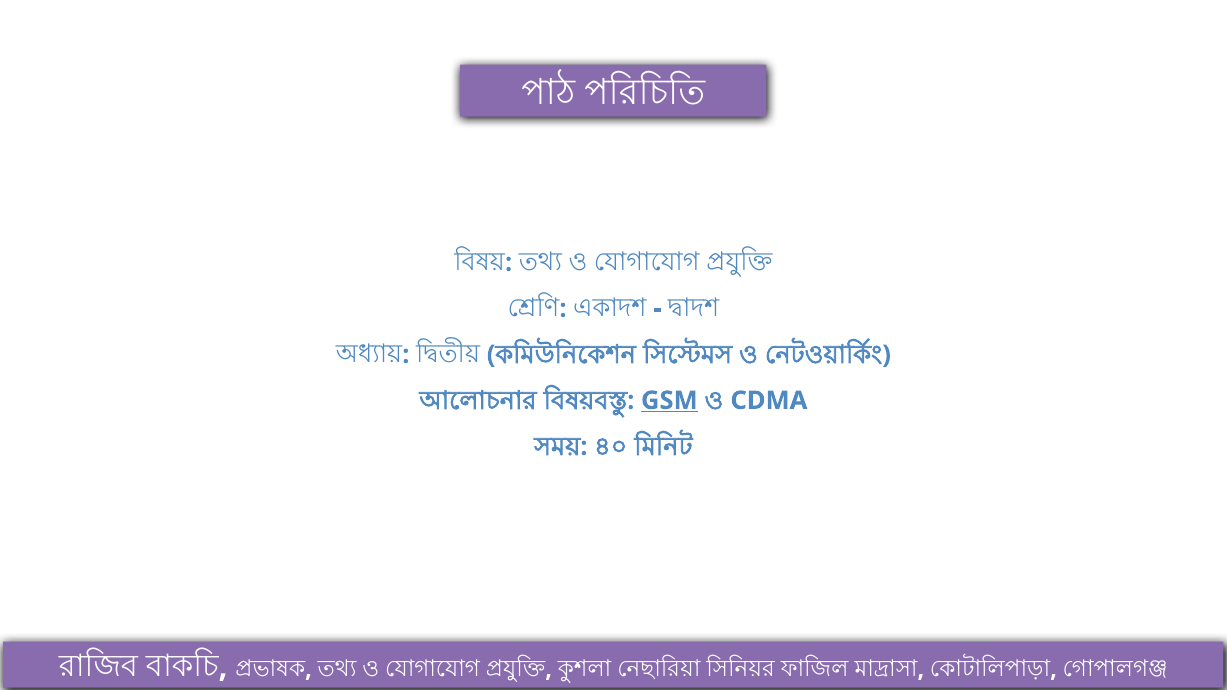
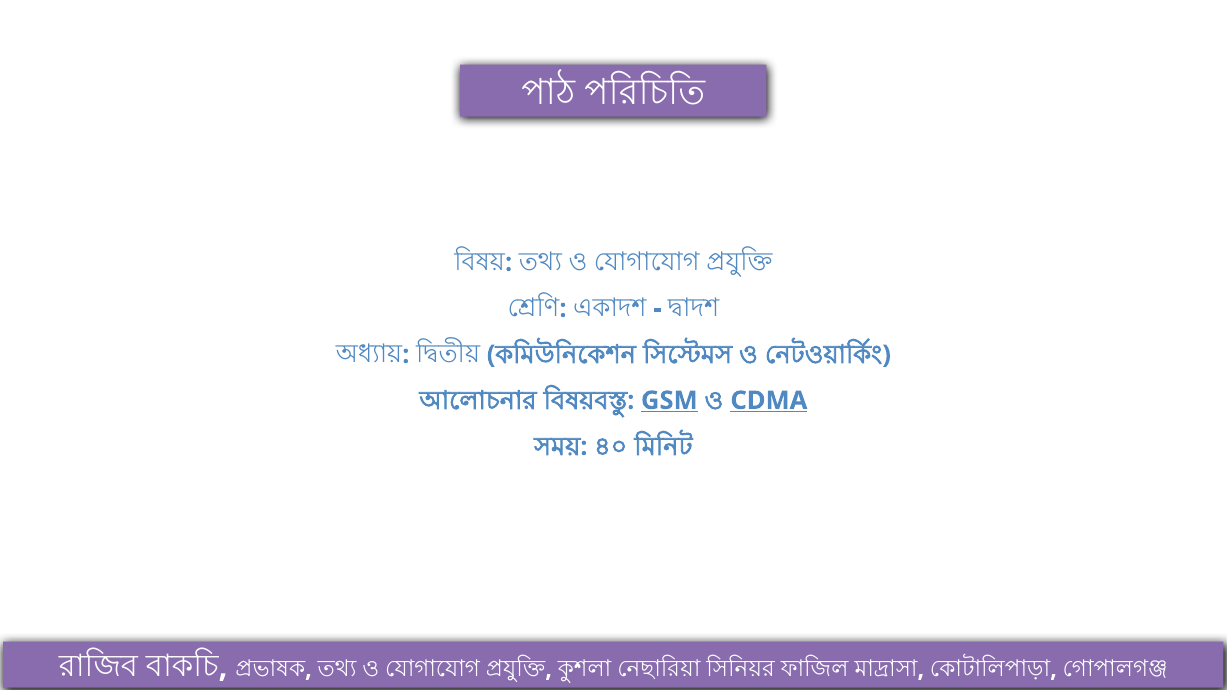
CDMA underline: none -> present (769, 401)
